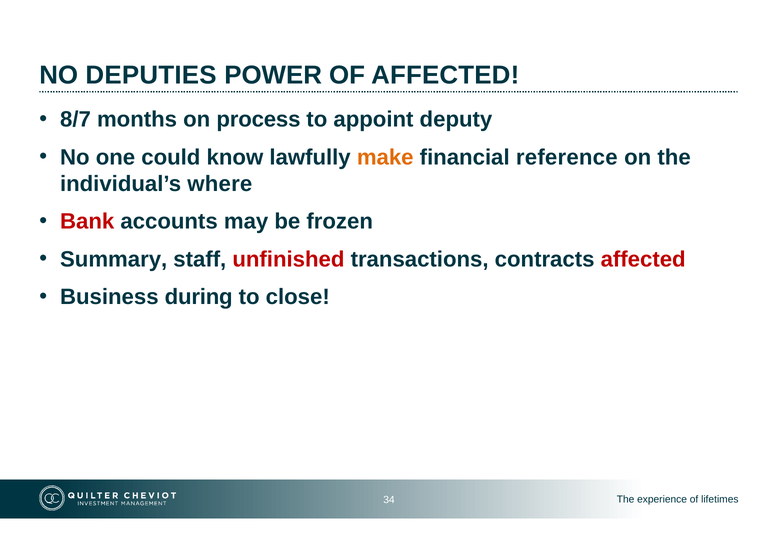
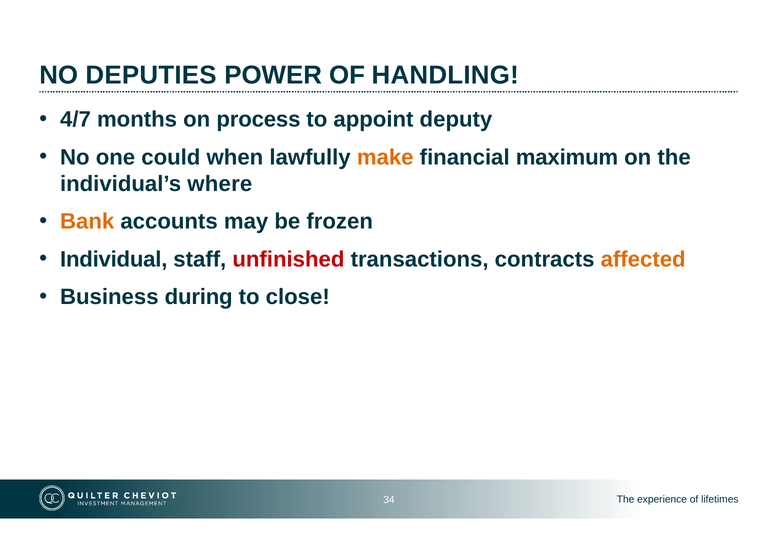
OF AFFECTED: AFFECTED -> HANDLING (445, 75)
8/7: 8/7 -> 4/7 (75, 120)
know: know -> when (235, 157)
reference: reference -> maximum (567, 157)
Bank colour: red -> orange (87, 222)
Summary: Summary -> Individual (114, 259)
affected colour: red -> orange (643, 259)
